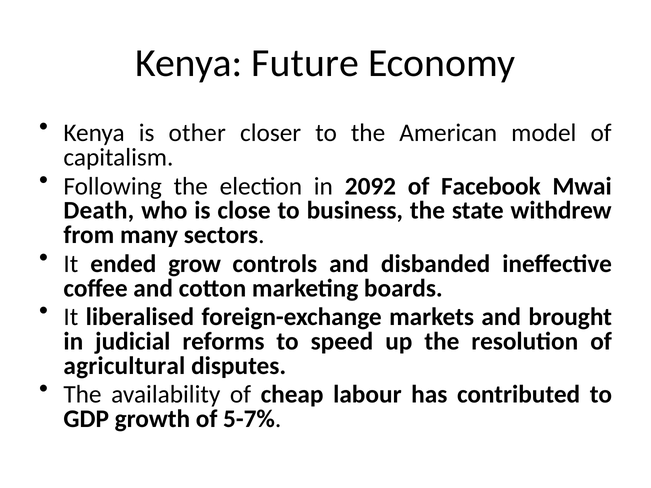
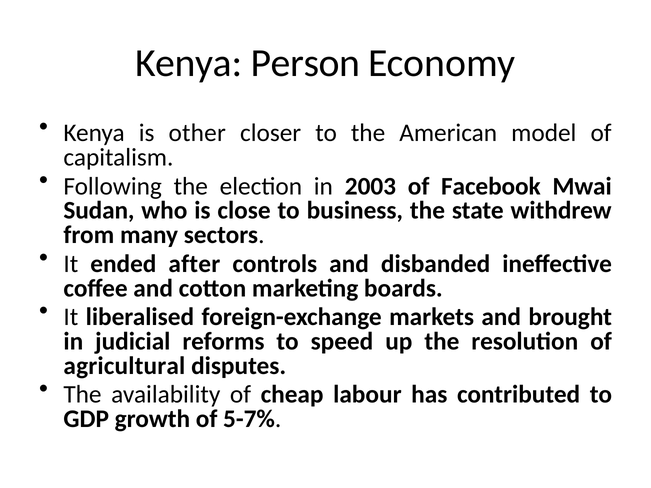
Future: Future -> Person (305, 63)
2092: 2092 -> 2003 (370, 186)
Death: Death -> Sudan (99, 211)
grow: grow -> after (194, 264)
